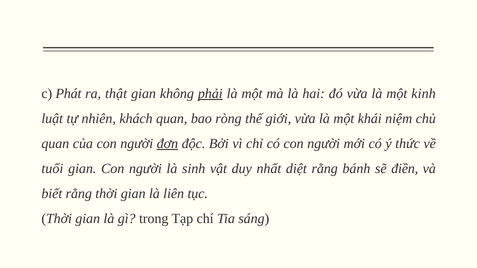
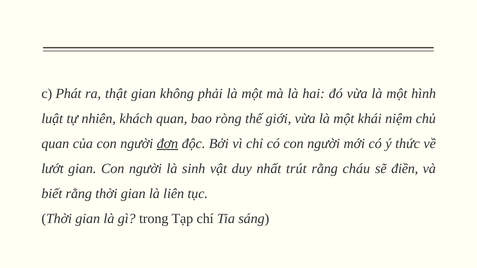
phải underline: present -> none (210, 94)
kinh: kinh -> hình (424, 94)
tuổi: tuổi -> lướt (53, 169)
diệt: diệt -> trút (296, 169)
bánh: bánh -> cháu (356, 169)
